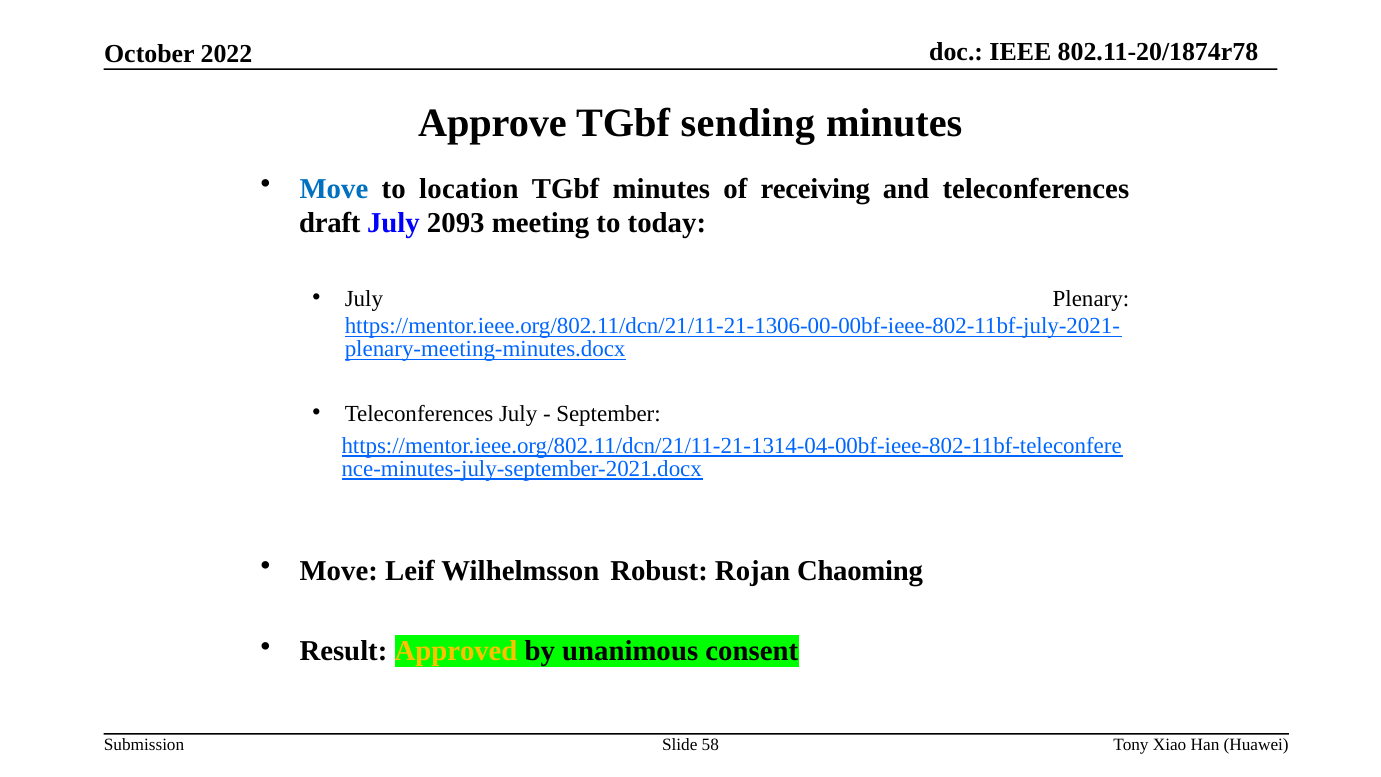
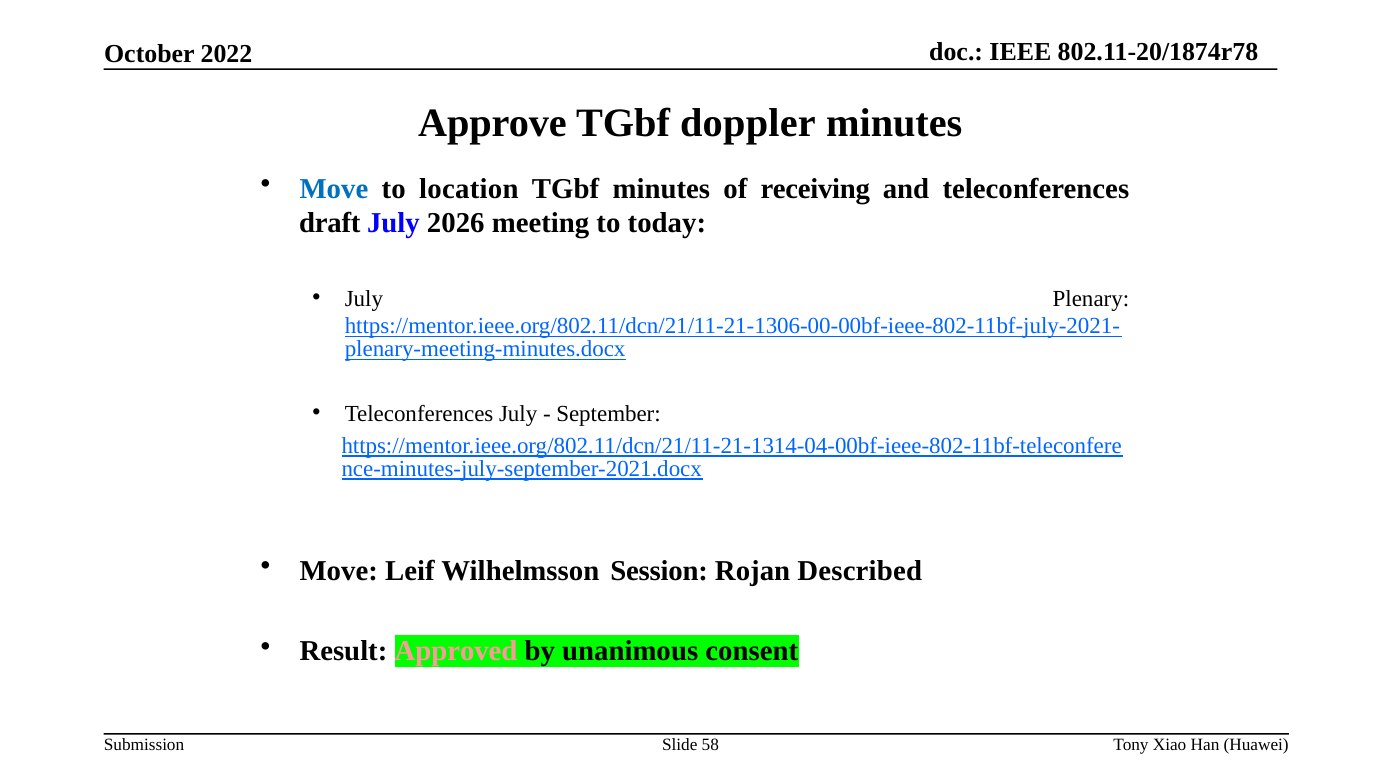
sending: sending -> doppler (748, 124)
2093: 2093 -> 2026 (456, 223)
Robust: Robust -> Session (659, 570)
Chaoming: Chaoming -> Described (860, 570)
Approved colour: yellow -> pink (456, 651)
